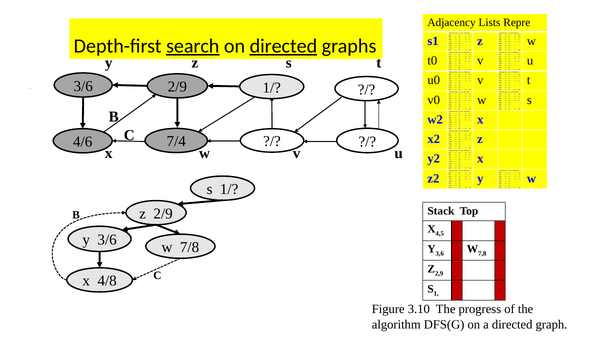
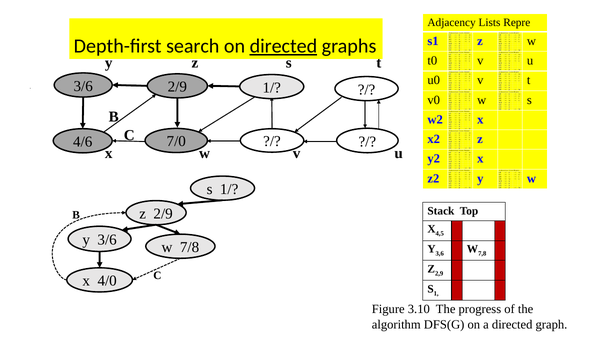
search underline: present -> none (193, 46)
7/4: 7/4 -> 7/0 (176, 142)
4/8: 4/8 -> 4/0 (107, 281)
